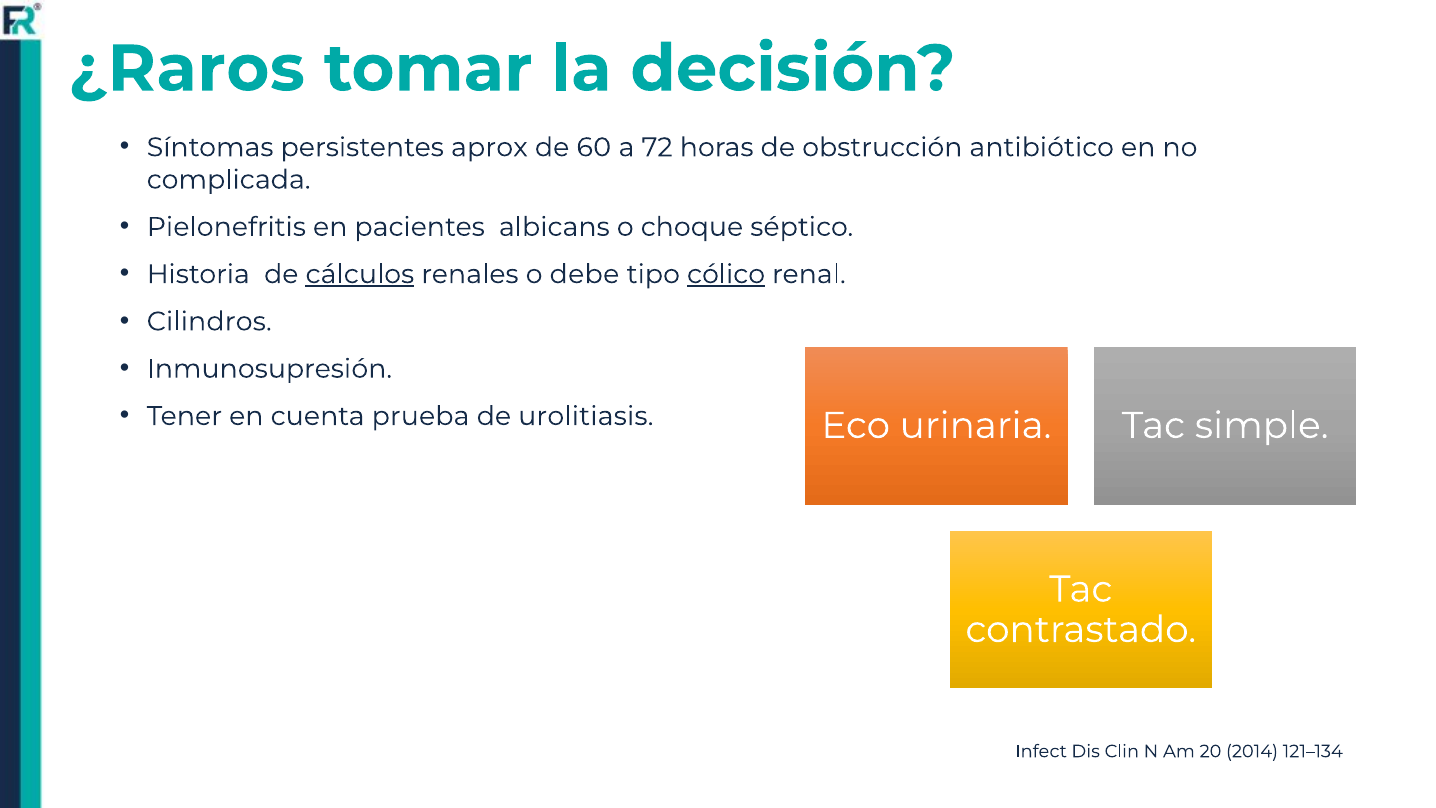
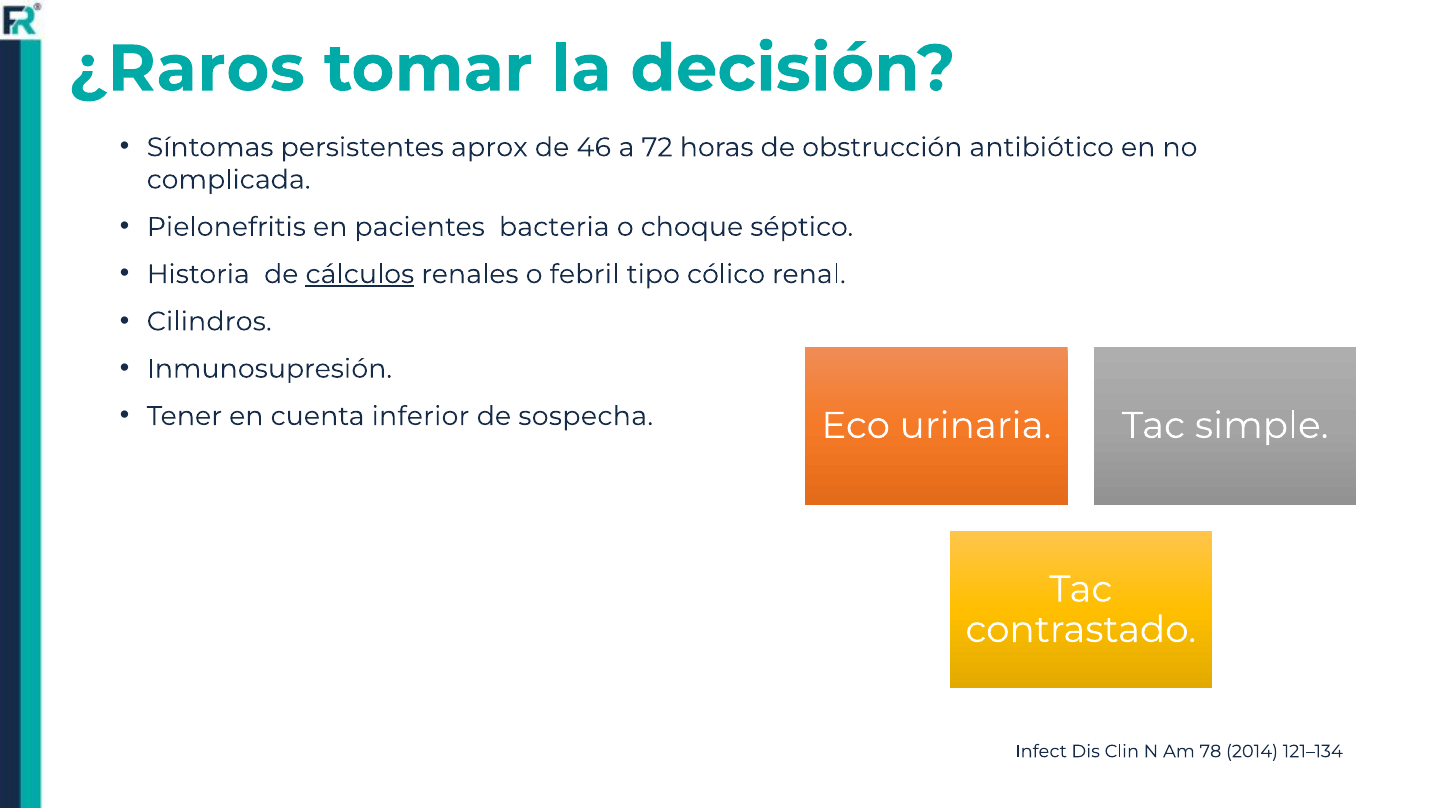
60: 60 -> 46 (594, 147)
albicans: albicans -> bacteria (554, 227)
debe: debe -> febril (584, 274)
cólico underline: present -> none (726, 274)
prueba: prueba -> inferior (420, 416)
urolitiasis: urolitiasis -> sospecha (586, 416)
20: 20 -> 78 (1210, 751)
